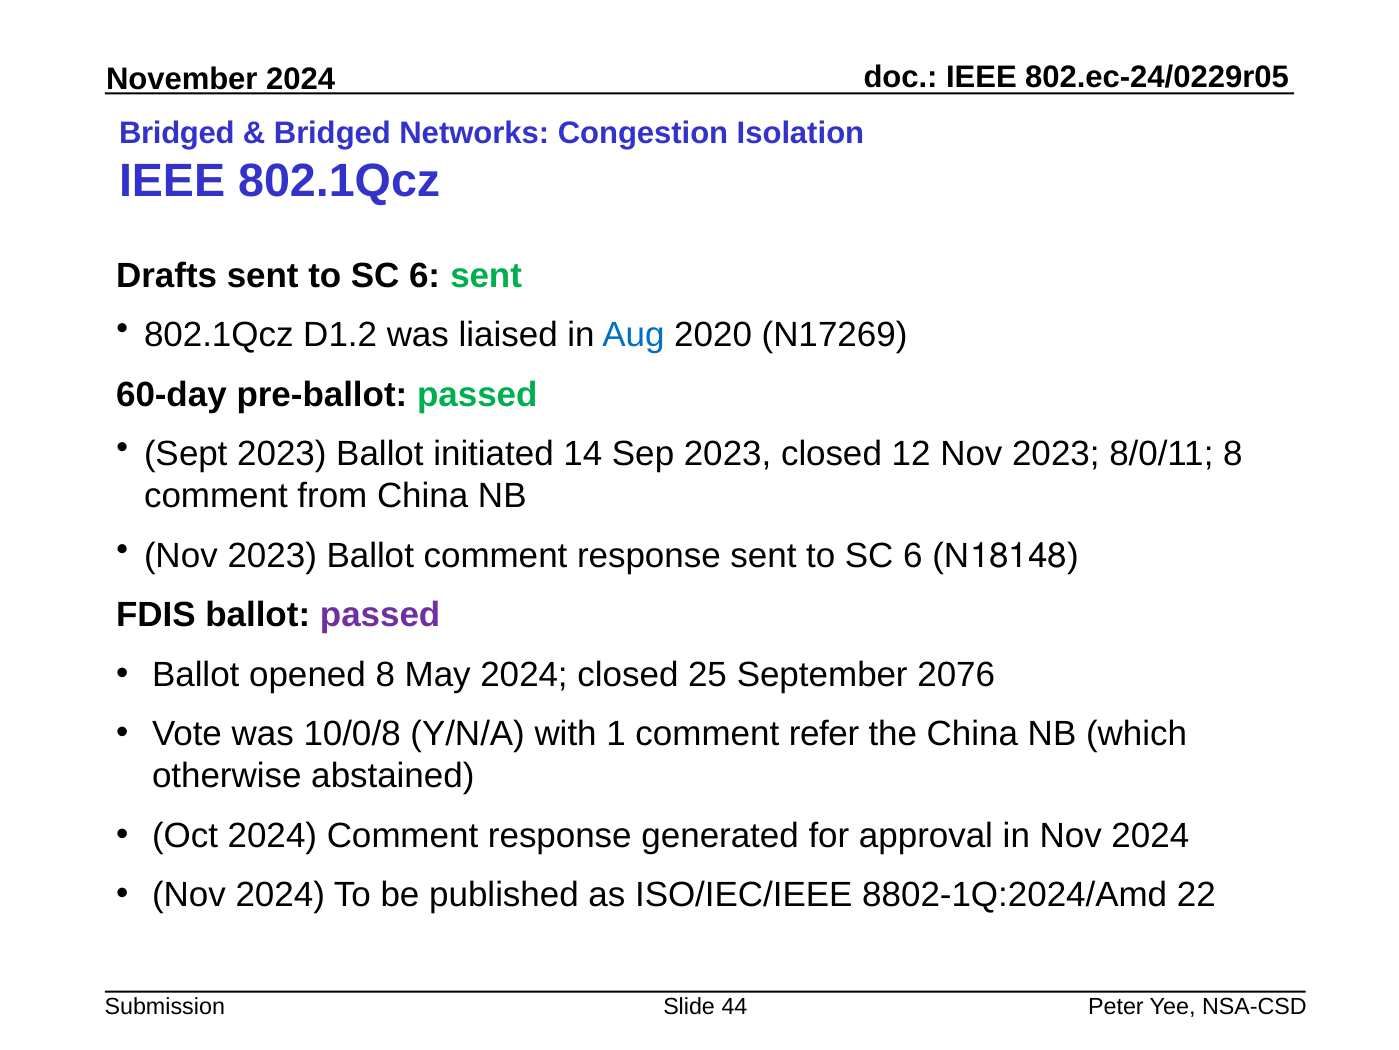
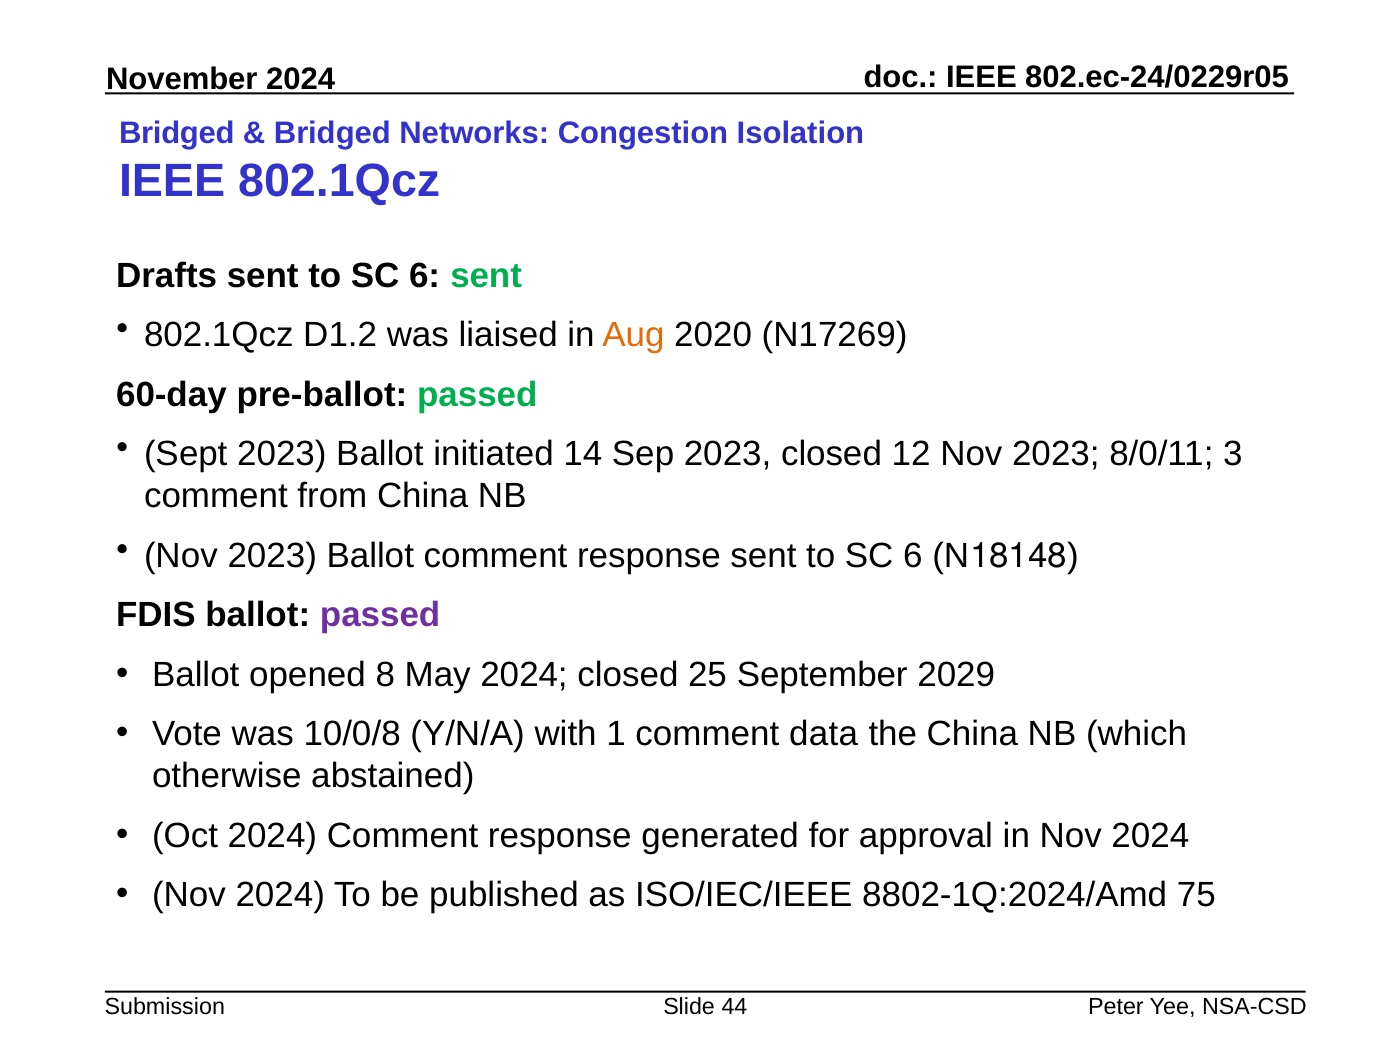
Aug colour: blue -> orange (633, 335)
8/0/11 8: 8 -> 3 (1233, 454)
2076: 2076 -> 2029 (956, 674)
refer: refer -> data (824, 734)
22: 22 -> 75 (1196, 895)
